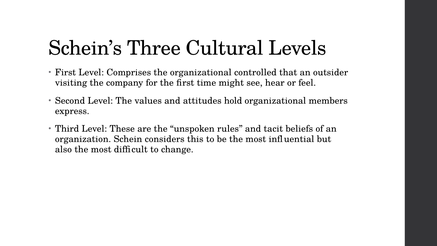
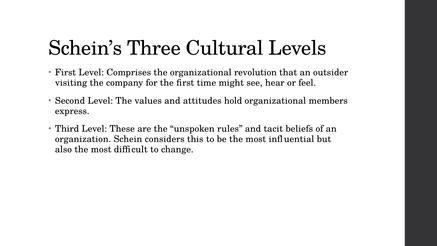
controlled: controlled -> revolution (255, 72)
